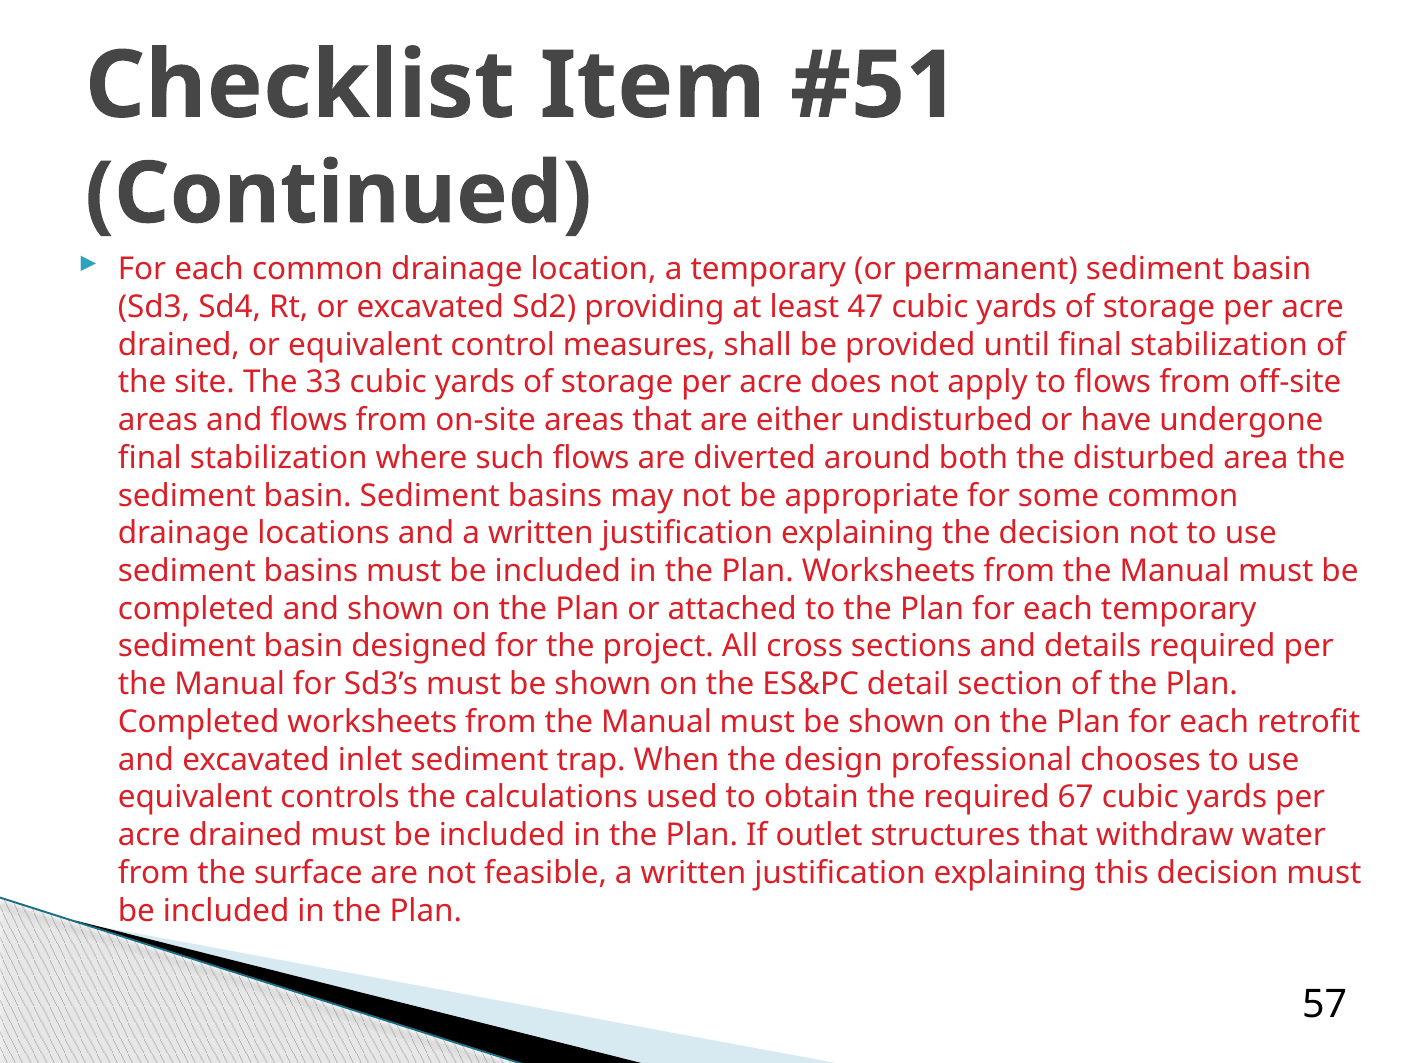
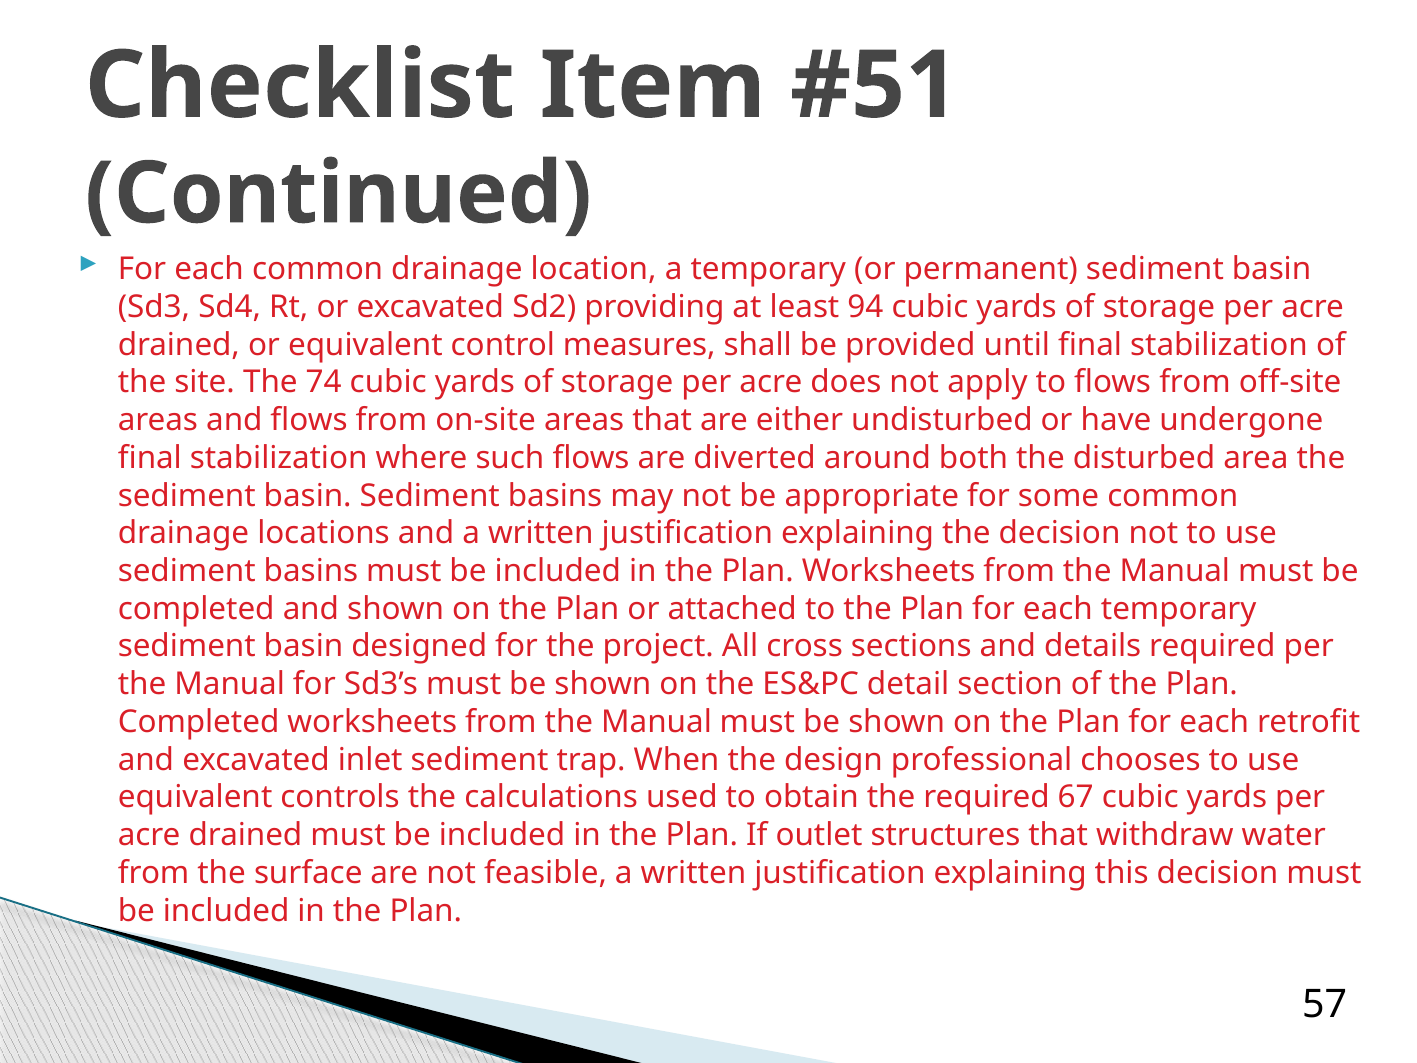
47: 47 -> 94 (865, 307)
33: 33 -> 74 (324, 382)
